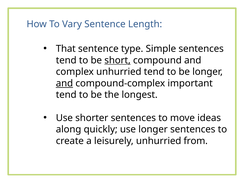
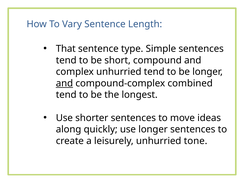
short underline: present -> none (118, 60)
important: important -> combined (190, 83)
from: from -> tone (196, 141)
